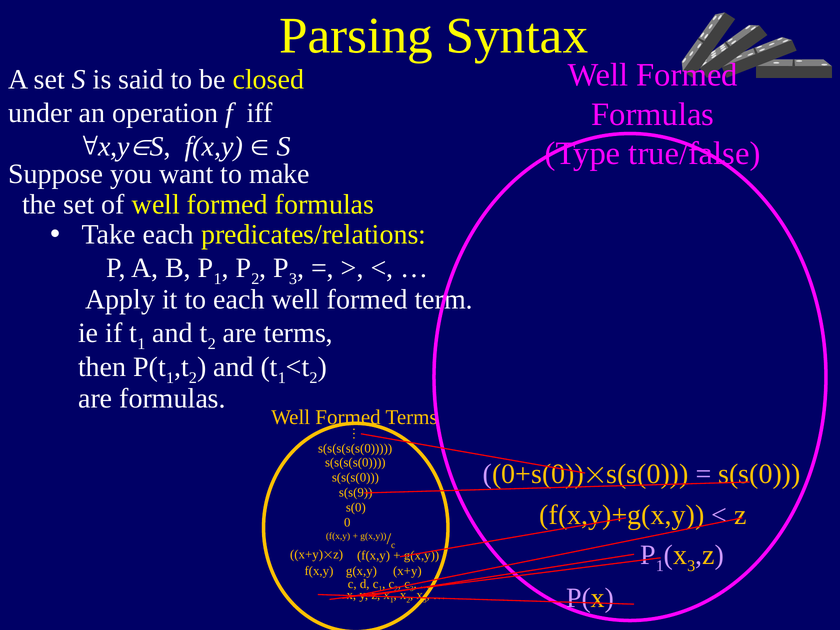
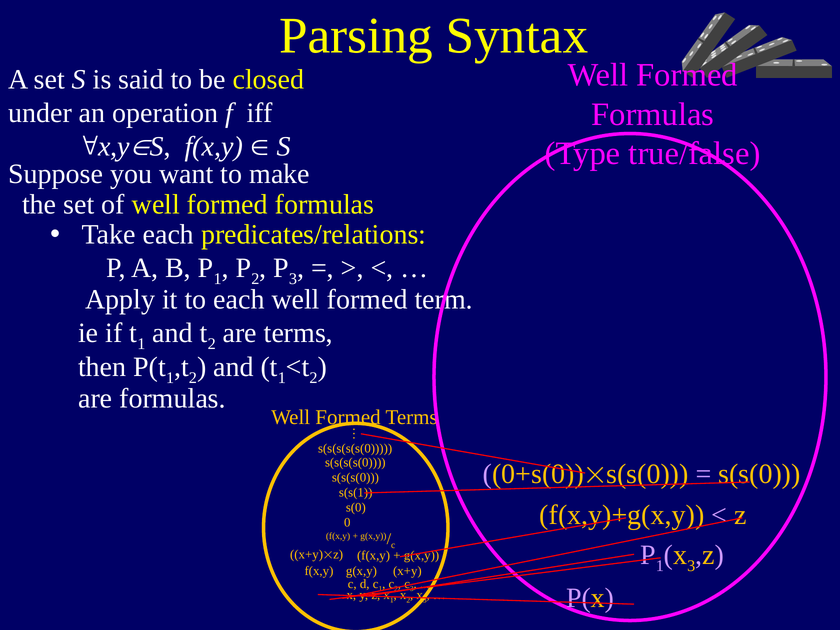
s(s(9: s(s(9 -> s(s(1 (356, 492)
